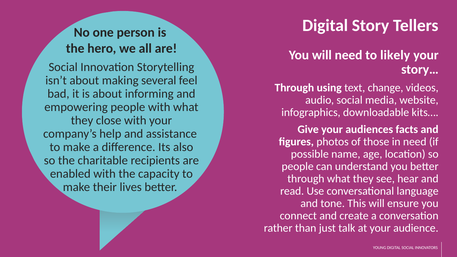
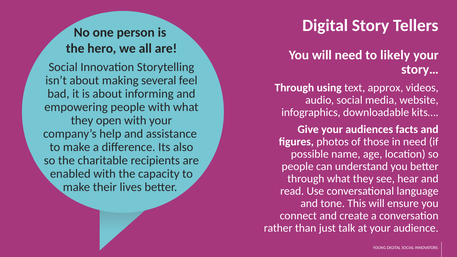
change: change -> approx (385, 88)
close: close -> open (109, 120)
